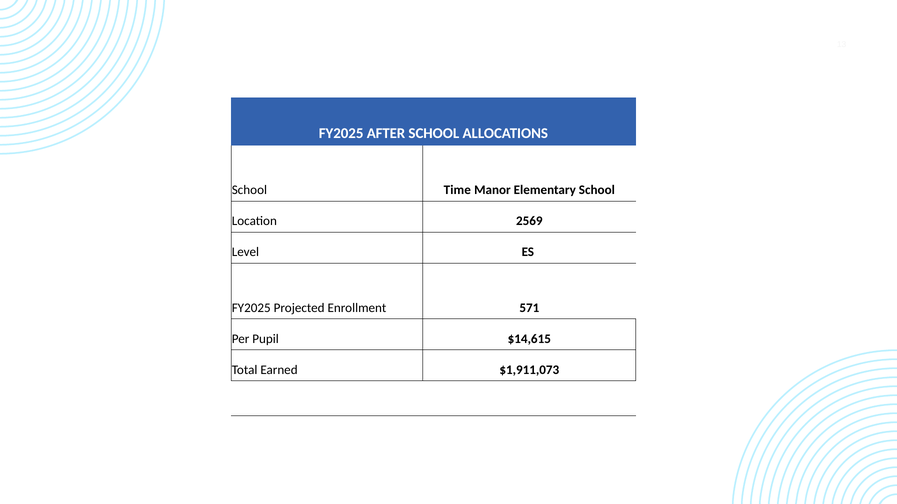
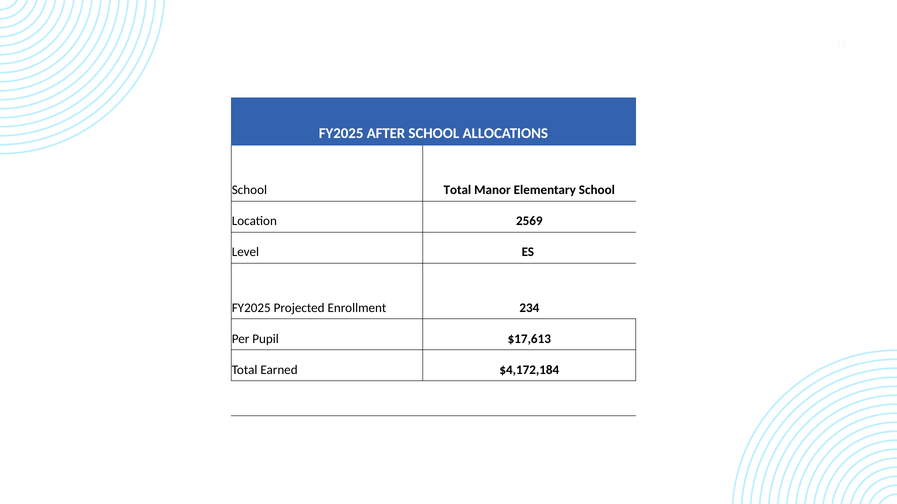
School Time: Time -> Total (457, 190)
571: 571 -> 234 (529, 308)
$14,615: $14,615 -> $17,613 (529, 339)
$1,911,073: $1,911,073 -> $4,172,184 (529, 370)
